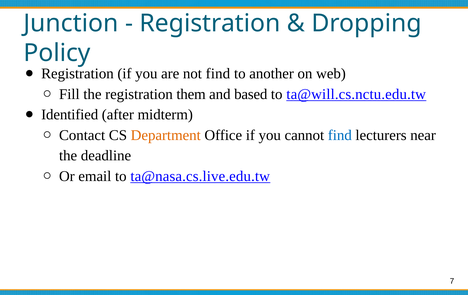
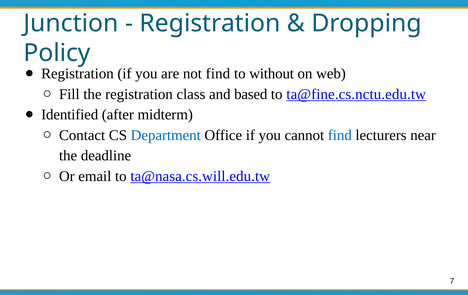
another: another -> without (272, 74)
them: them -> class (191, 94)
ta@will.cs.nctu.edu.tw: ta@will.cs.nctu.edu.tw -> ta@fine.cs.nctu.edu.tw (356, 94)
Department colour: orange -> blue (166, 135)
ta@nasa.cs.live.edu.tw: ta@nasa.cs.live.edu.tw -> ta@nasa.cs.will.edu.tw (200, 176)
